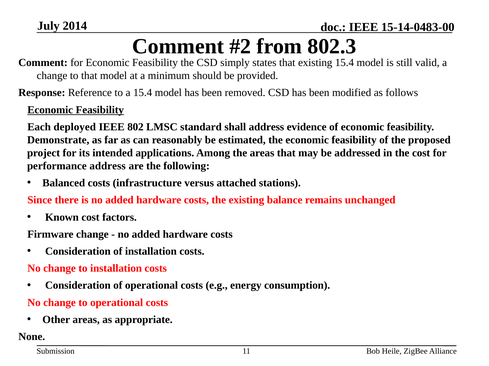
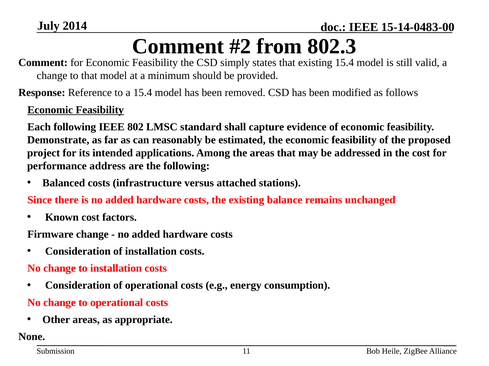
Each deployed: deployed -> following (75, 127)
shall address: address -> capture (266, 127)
